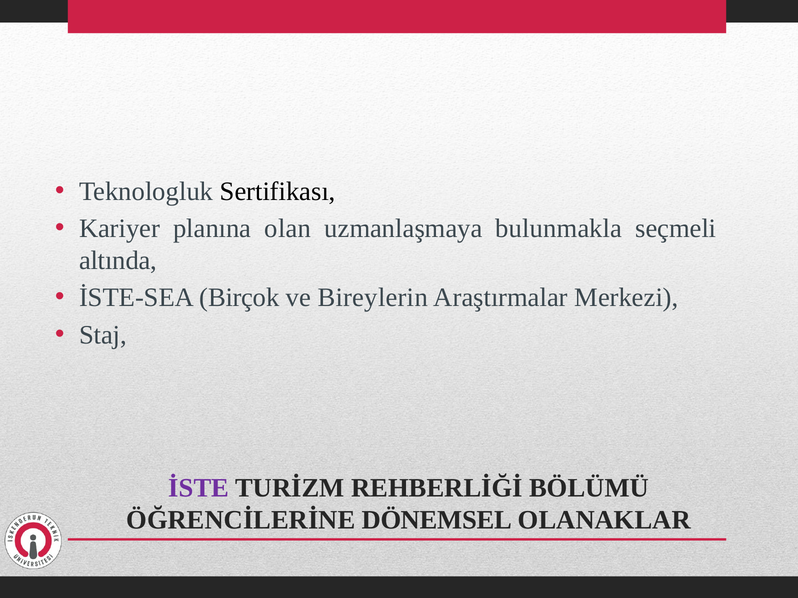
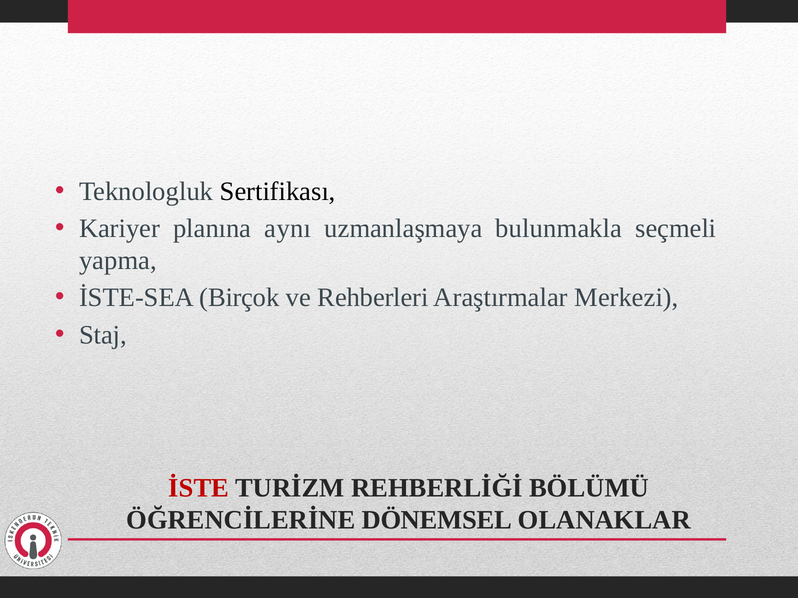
olan: olan -> aynı (288, 229)
altında: altında -> yapma (118, 261)
Bireylerin: Bireylerin -> Rehberleri (373, 298)
İSTE colour: purple -> red (199, 489)
